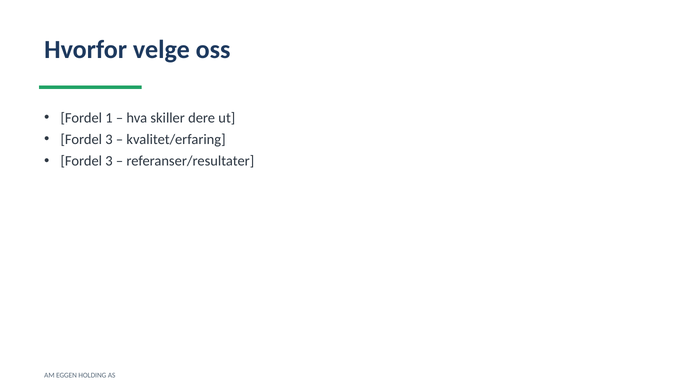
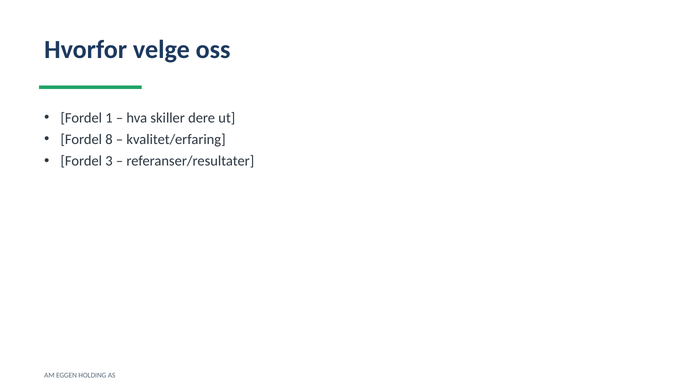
3: 3 -> 8 (109, 139)
